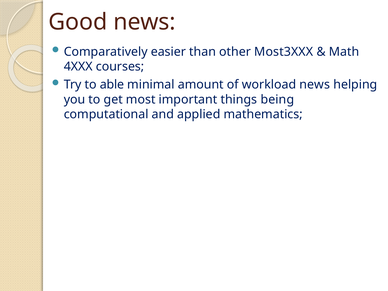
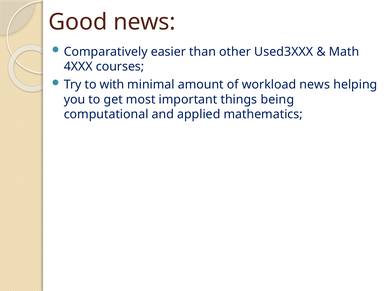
Most3XXX: Most3XXX -> Used3XXX (284, 52)
able: able -> with (112, 85)
